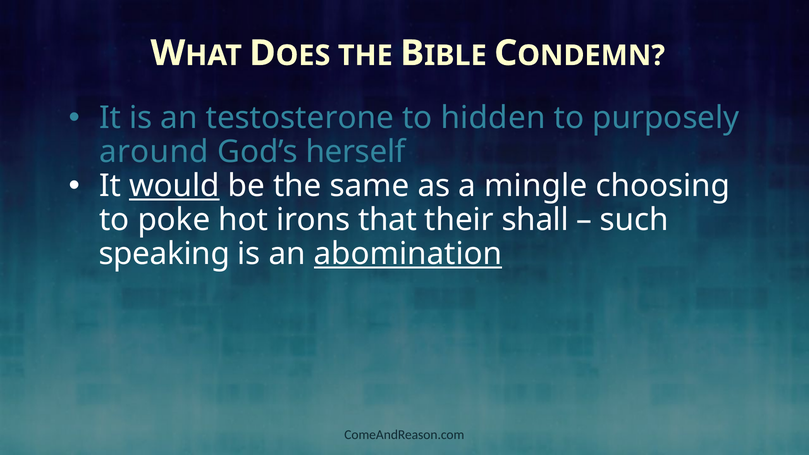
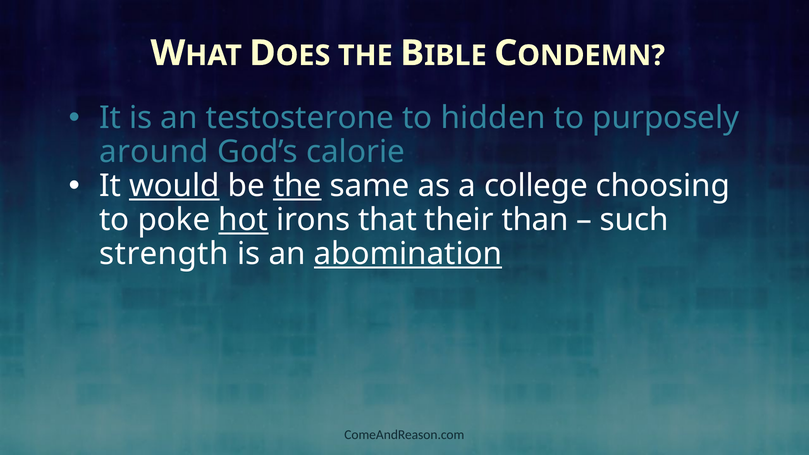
herself: herself -> calorie (356, 152)
the underline: none -> present (297, 186)
mingle: mingle -> college (536, 186)
hot underline: none -> present (243, 220)
shall: shall -> than (535, 220)
speaking: speaking -> strength (164, 254)
